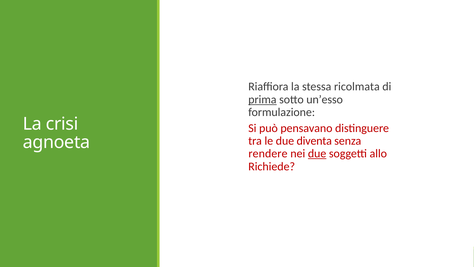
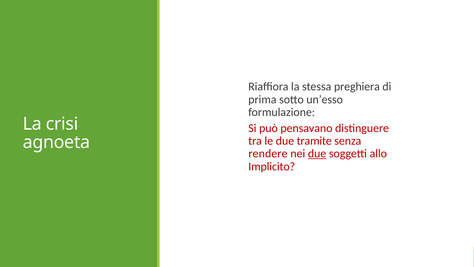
ricolmata: ricolmata -> preghiera (357, 87)
prima underline: present -> none (262, 99)
diventa: diventa -> tramite (314, 141)
Richiede: Richiede -> Implicito (272, 166)
